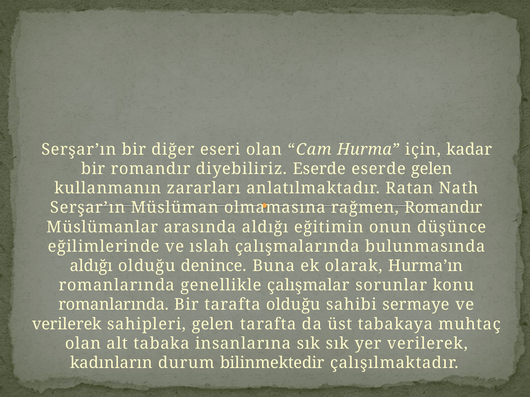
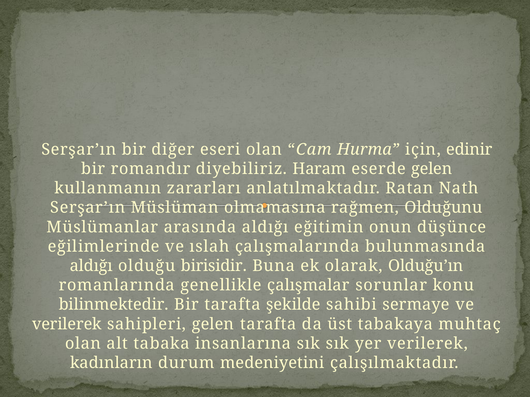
kadar: kadar -> edinir (469, 150)
diyebiliriz Eserde: Eserde -> Haram (319, 169)
rağmen Romandır: Romandır -> Olduğunu (444, 208)
denince: denince -> birisidir (214, 266)
Hurma’ın: Hurma’ın -> Olduğu’ın (426, 266)
romanlarında: romanlarında -> bilinmektedir (114, 305)
tarafta olduğu: olduğu -> şekilde (293, 305)
bilinmektedir: bilinmektedir -> medeniyetini (272, 363)
